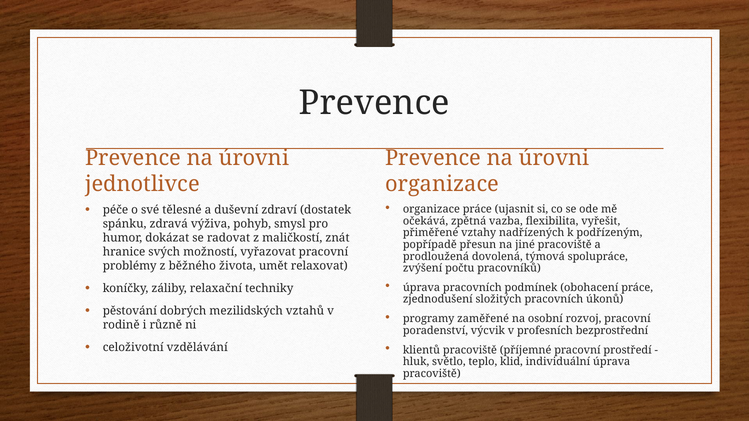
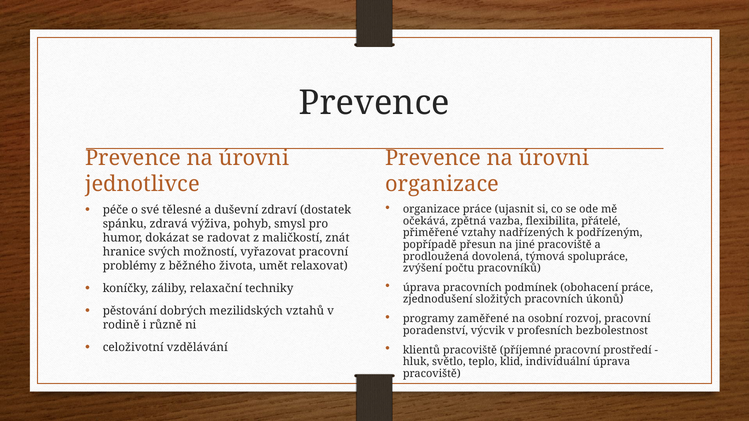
vyřešit: vyřešit -> přátelé (601, 221)
bezprostřední: bezprostřední -> bezbolestnost (612, 331)
